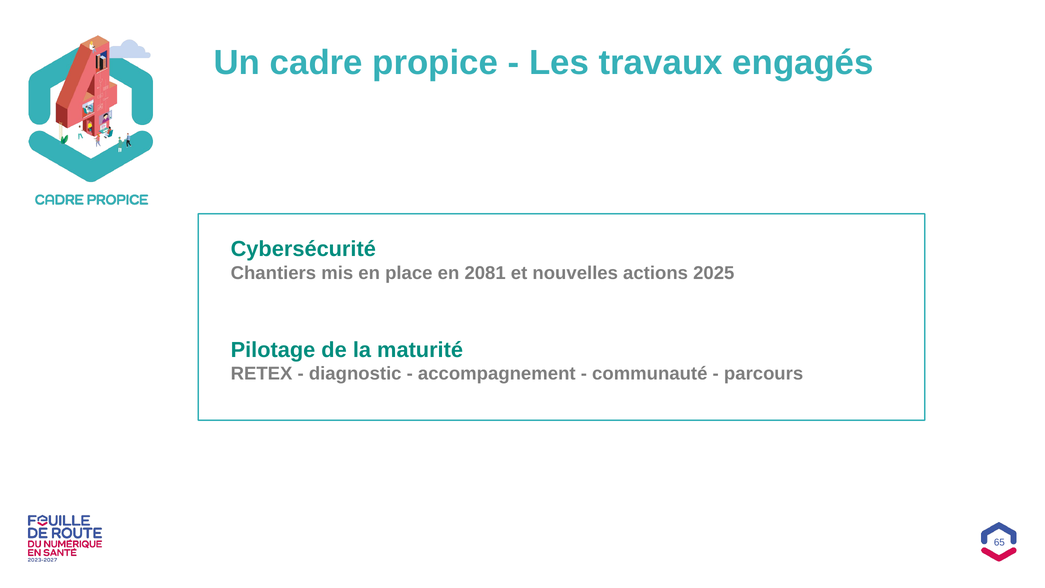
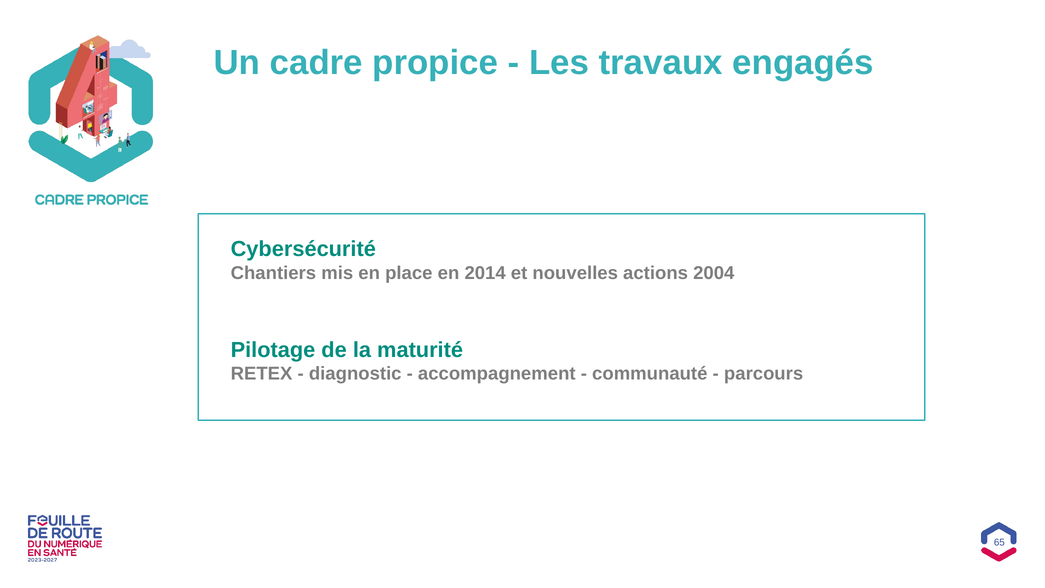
2081: 2081 -> 2014 (485, 273)
2025: 2025 -> 2004 (714, 273)
